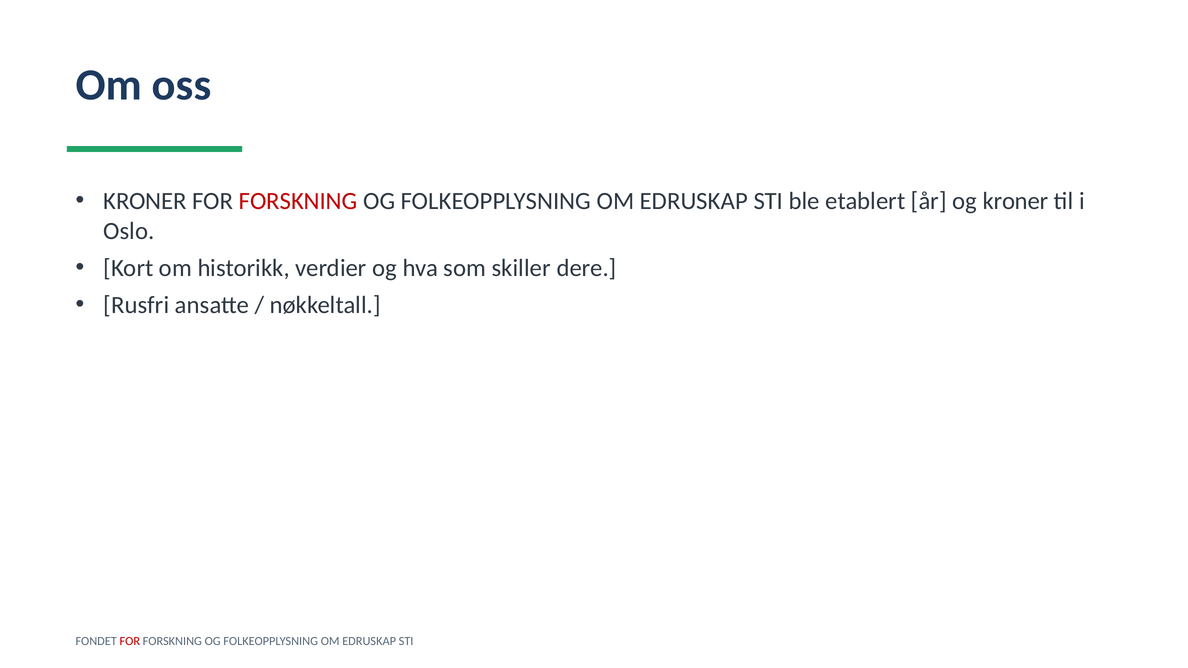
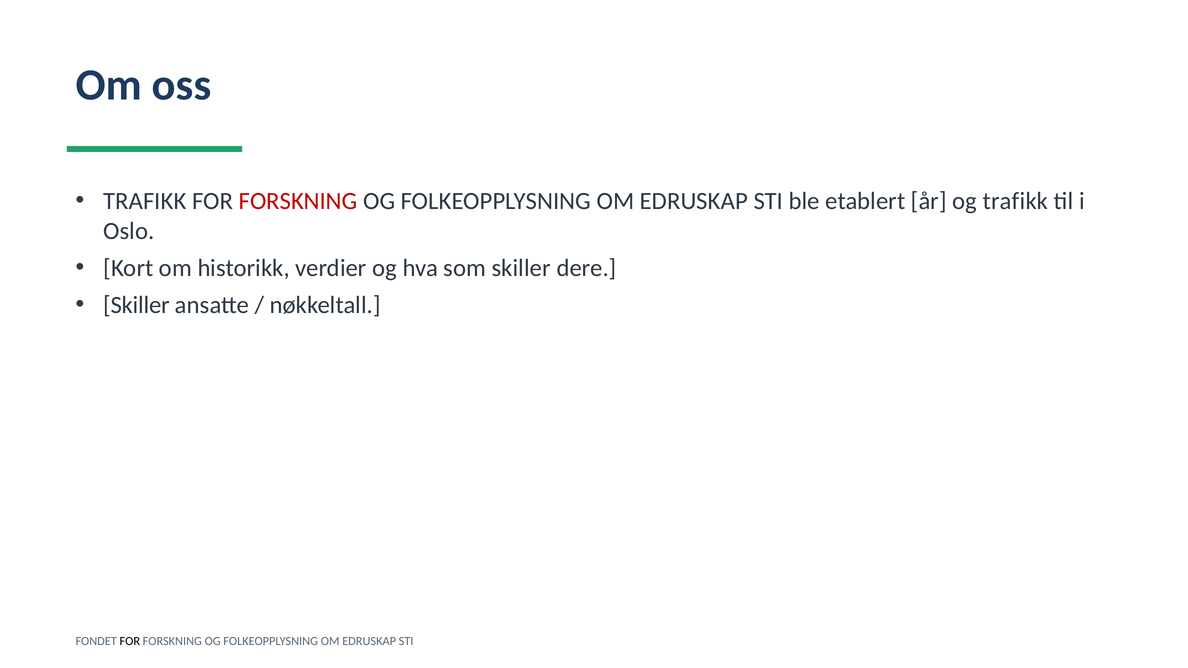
KRONER: KRONER -> TRAFIKK (145, 201)
og kroner: kroner -> trafikk (1015, 201)
Rusfri: Rusfri -> Skiller (137, 305)
FOR colour: red -> black (130, 641)
